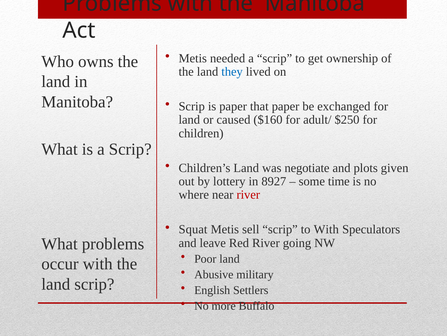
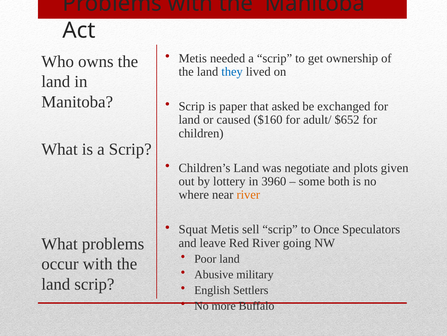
that paper: paper -> asked (286, 106)
$250: $250 -> $652 (347, 120)
8927: 8927 -> 3960 (274, 181)
time: time -> both (339, 181)
river colour: red -> orange (248, 194)
to With: With -> Once (326, 229)
